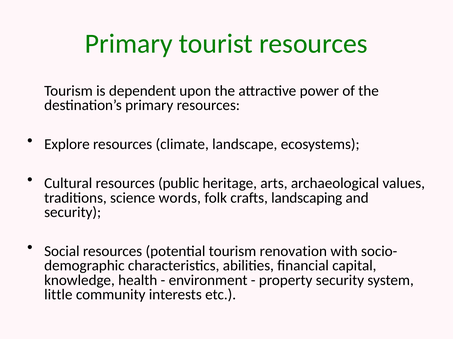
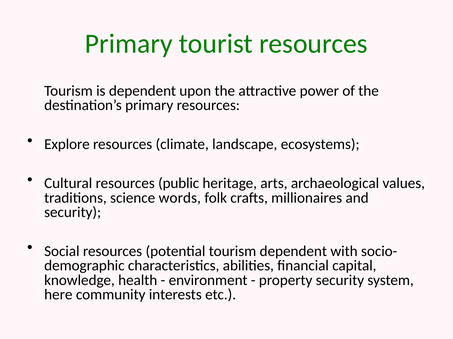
landscaping: landscaping -> millionaires (307, 198)
tourism renovation: renovation -> dependent (293, 252)
little: little -> here (58, 295)
